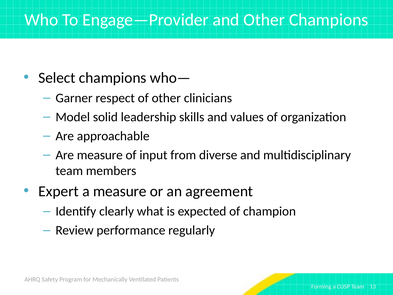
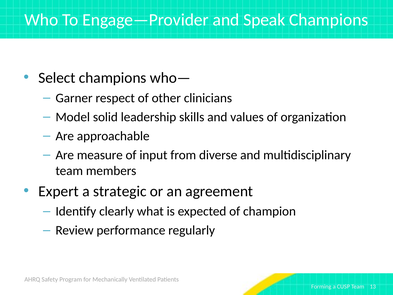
and Other: Other -> Speak (264, 20)
a measure: measure -> strategic (120, 191)
